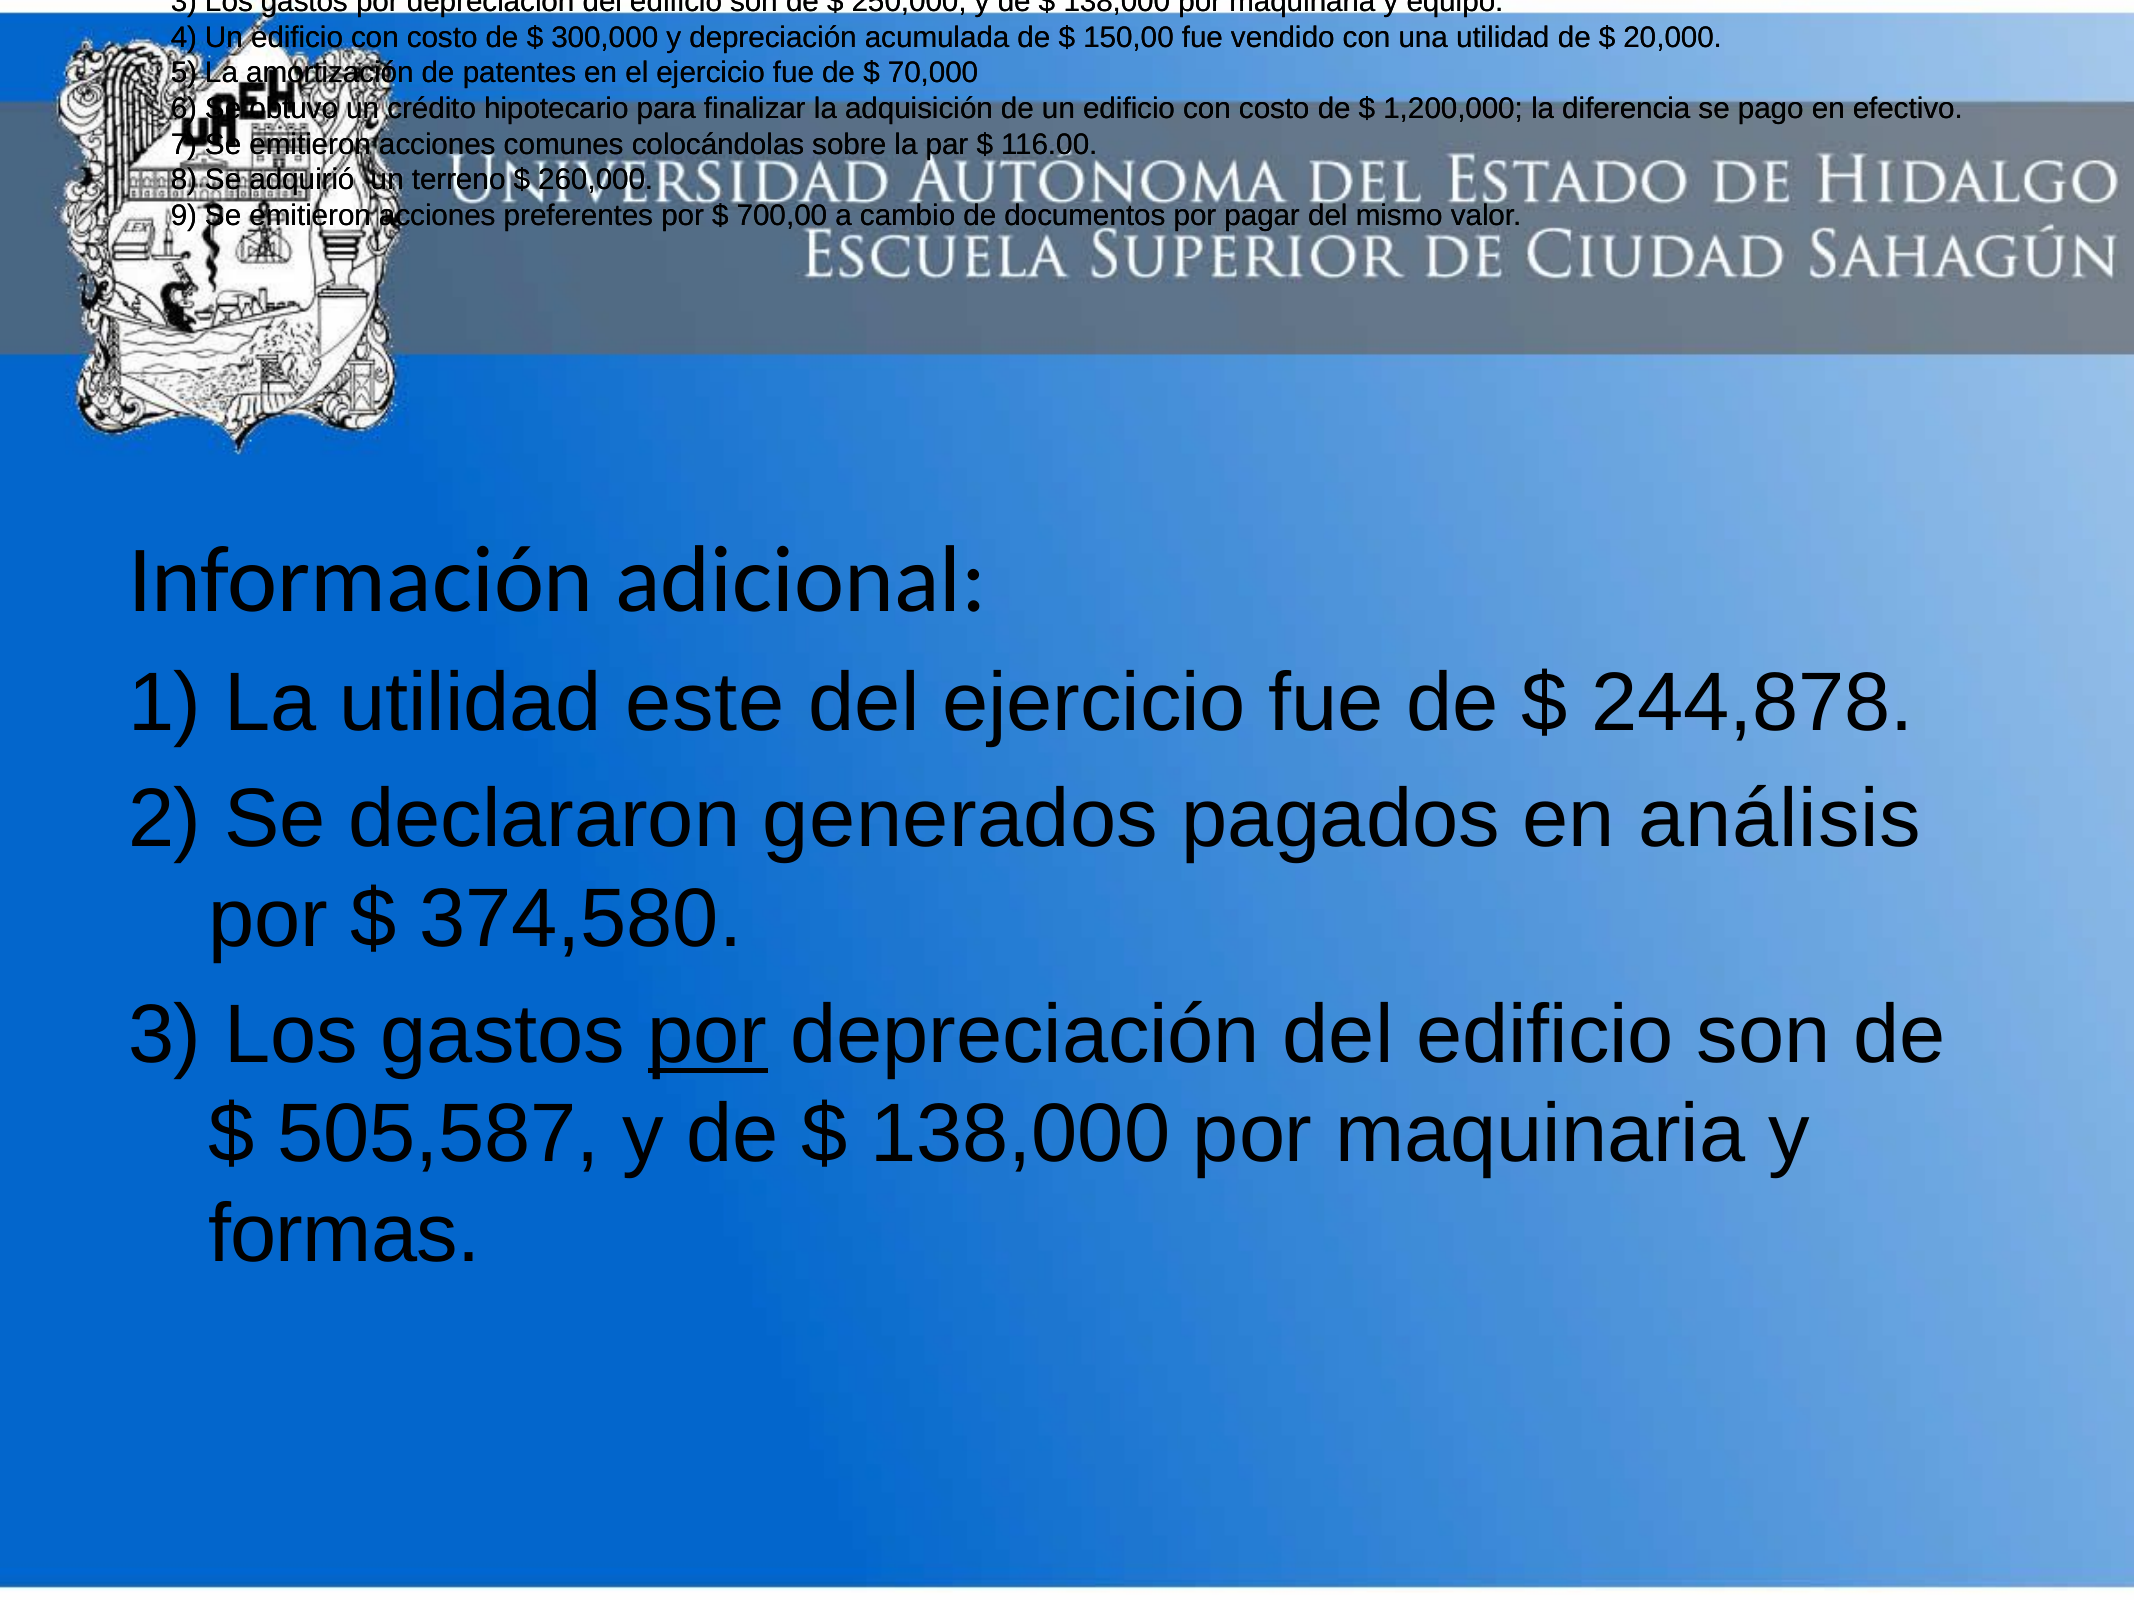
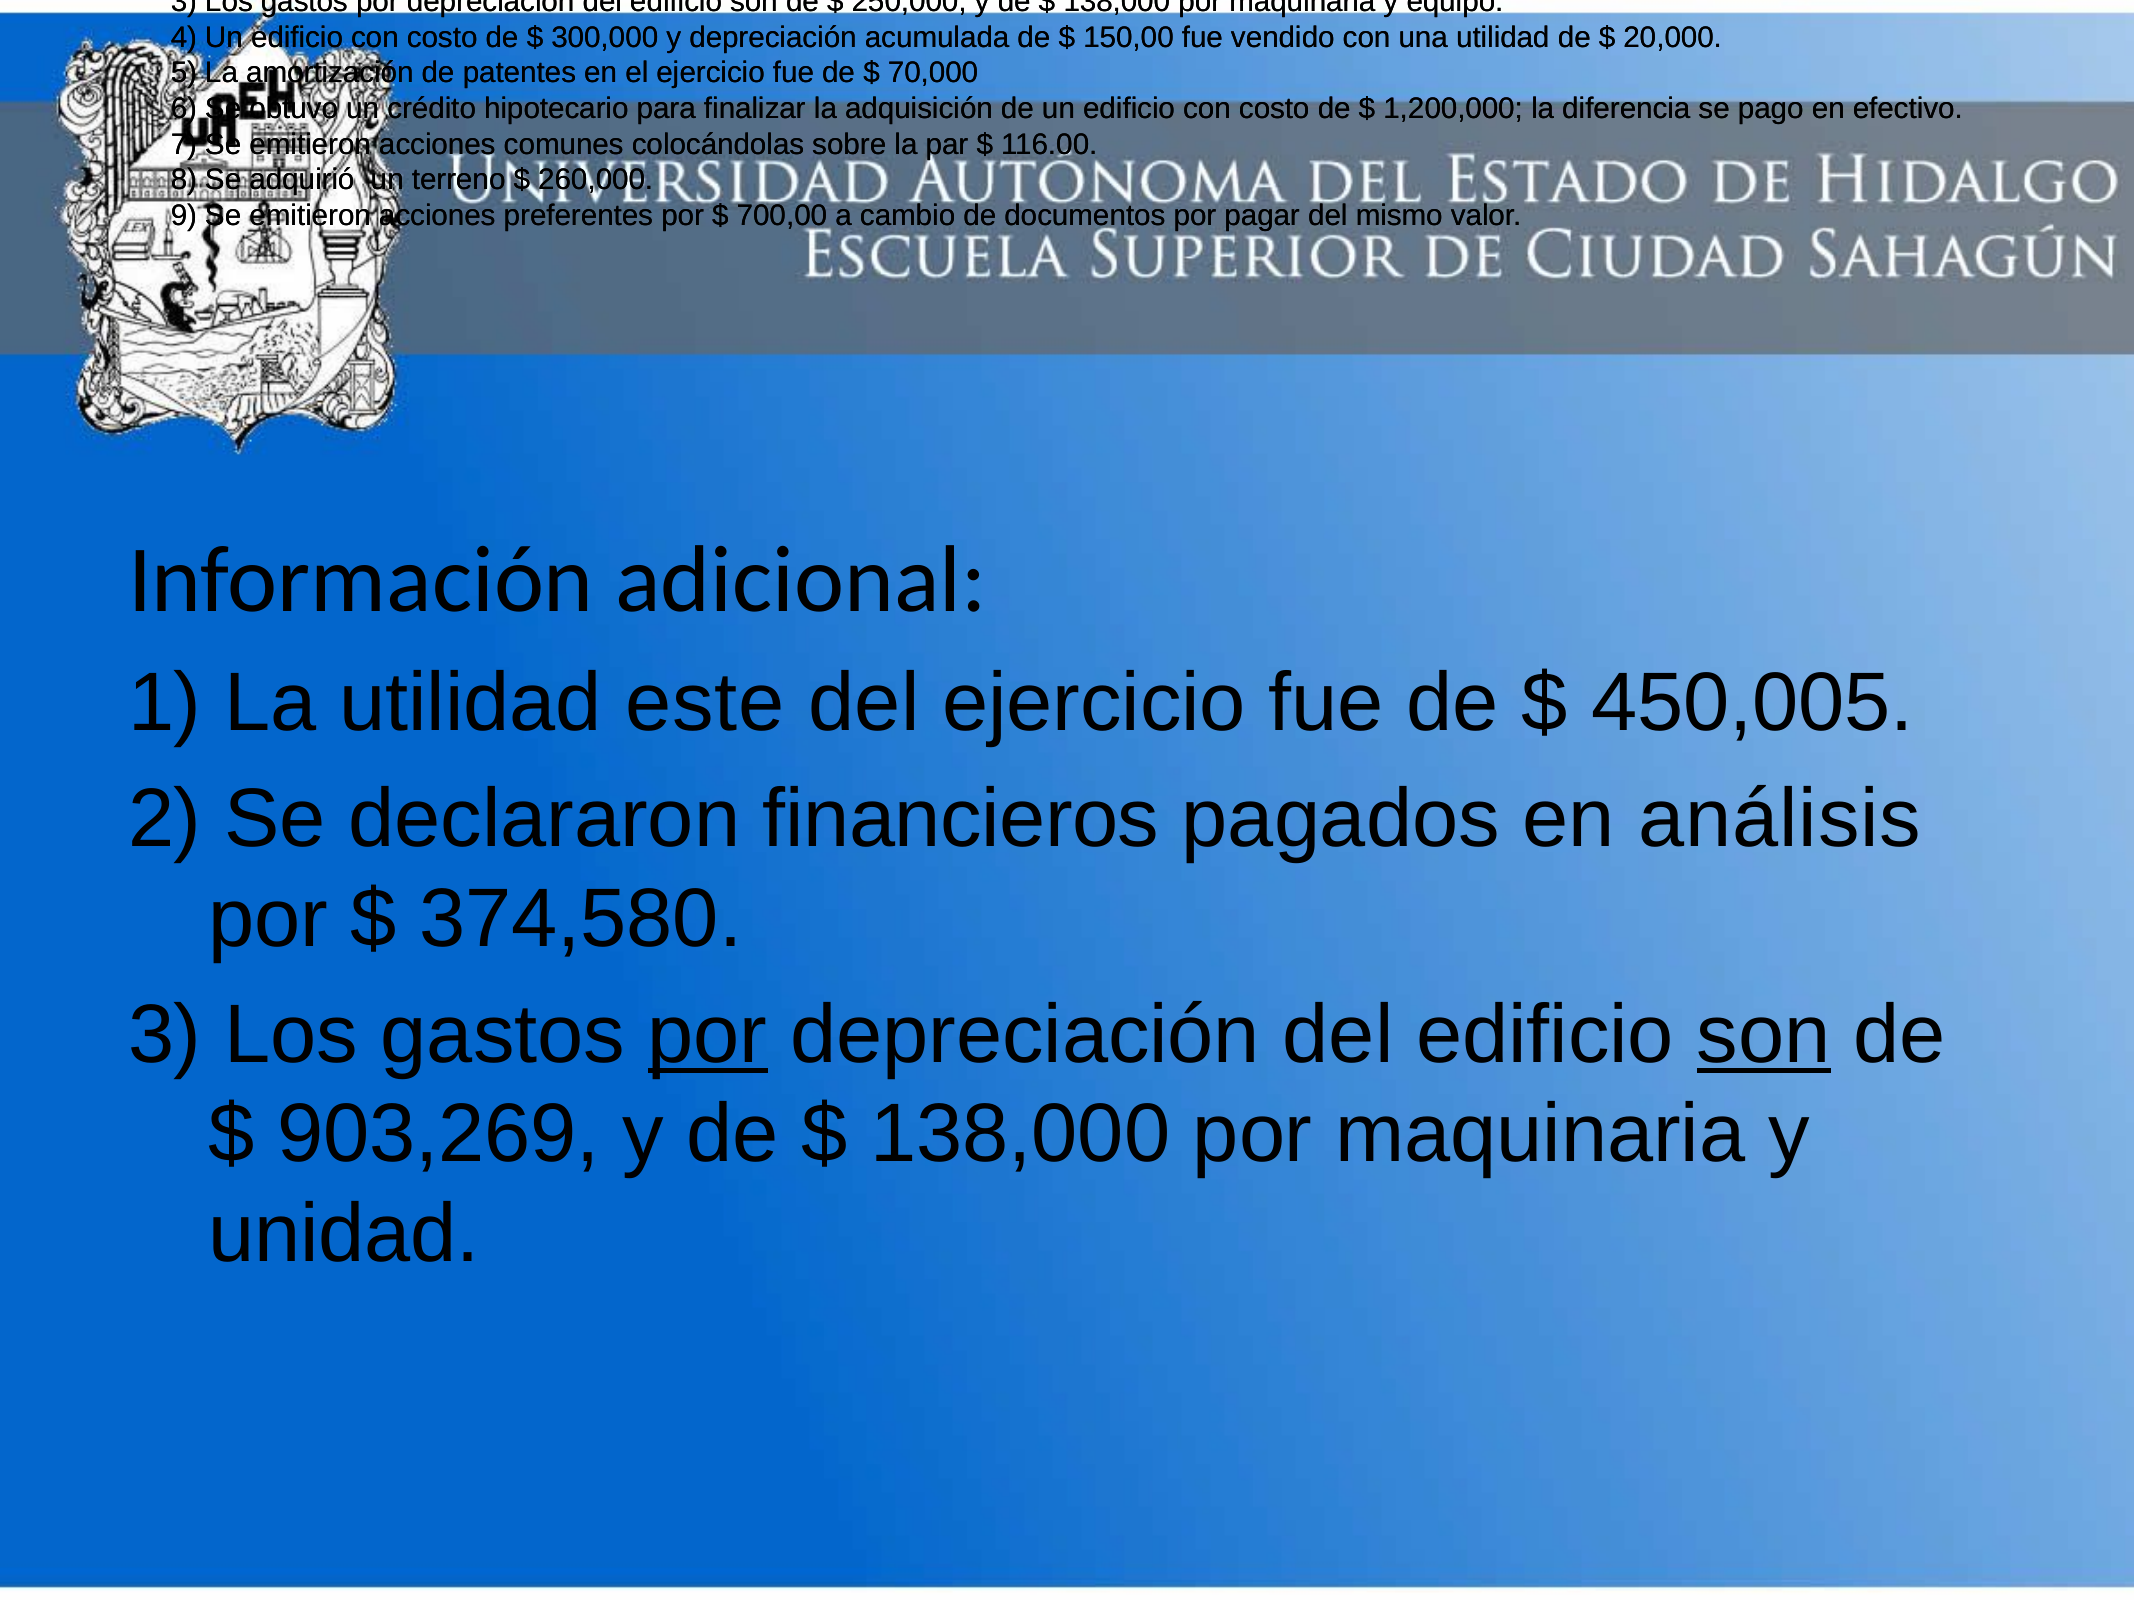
244,878: 244,878 -> 450,005 (1752, 703)
generados: generados -> financieros (961, 819)
son underline: none -> present (1764, 1035)
505,587: 505,587 -> 903,269 (438, 1135)
formas: formas -> unidad (344, 1235)
